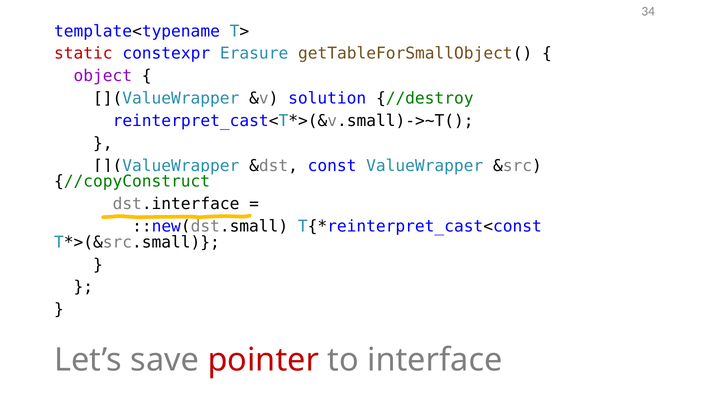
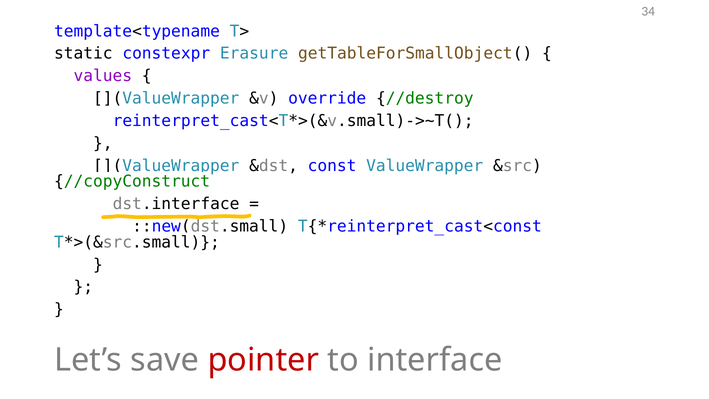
static colour: red -> black (83, 54)
object: object -> values (103, 76)
solution: solution -> override (327, 98)
